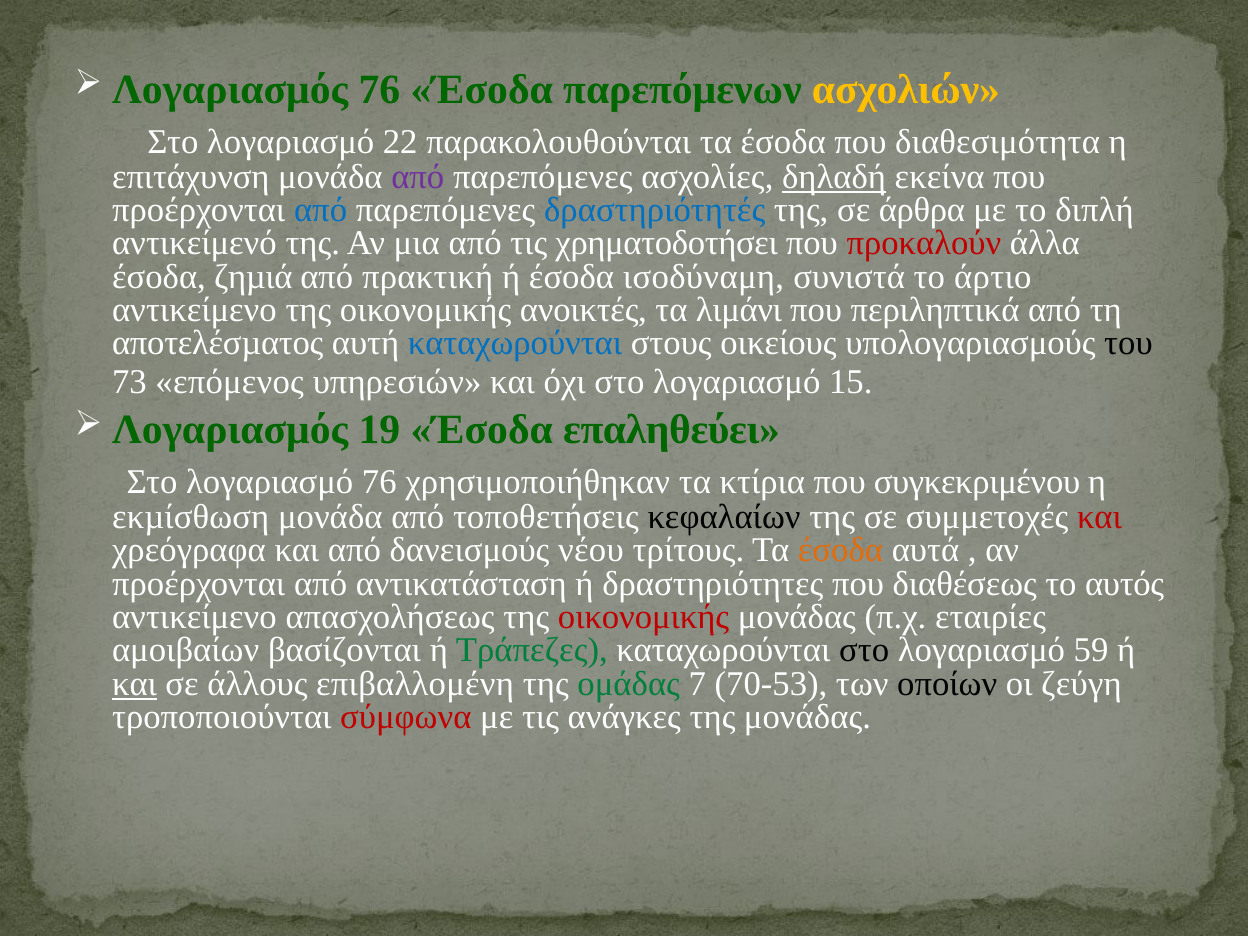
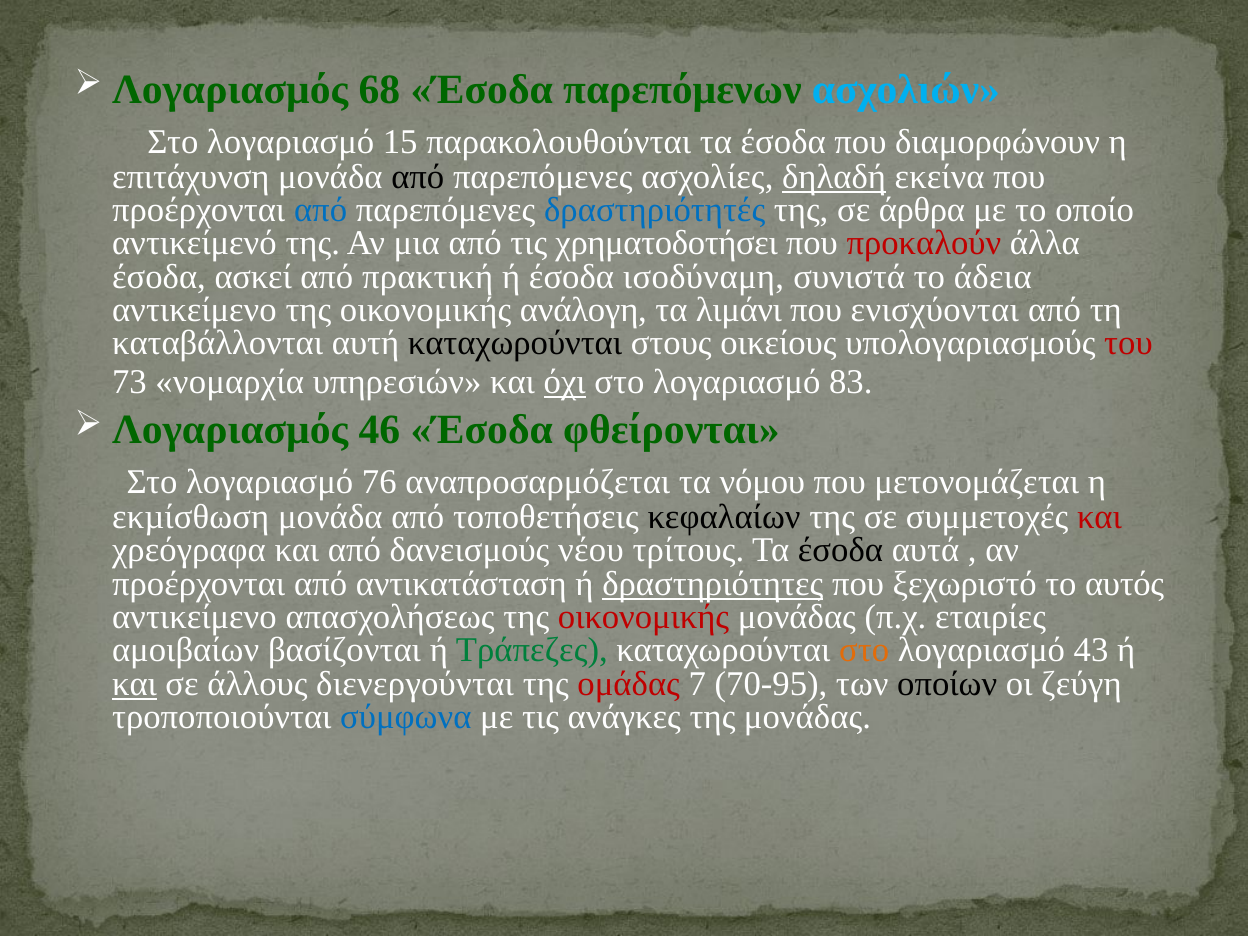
Λογαριασμός 76: 76 -> 68 (379, 89)
ασχολιών colour: yellow -> light blue (906, 89)
22: 22 -> 15 (400, 142)
διαθεσιμότητα: διαθεσιμότητα -> διαμορφώνουν (998, 142)
από colour: purple -> black (418, 177)
διπλή: διπλή -> οποίο (1095, 210)
ζηµιά: ζηµιά -> ασκεί (253, 277)
άρτιο: άρτιο -> άδεια (993, 277)
ανοικτές: ανοικτές -> ανάλογη (583, 310)
περιληπτικά: περιληπτικά -> ενισχύονται (935, 310)
αποτελέσµατος: αποτελέσµατος -> καταβάλλονται (218, 343)
καταχωρούνται colour: blue -> black (515, 343)
του colour: black -> red (1128, 343)
επόμενος: επόμενος -> νομαρχία (230, 382)
όχι underline: none -> present (565, 382)
15: 15 -> 83 (851, 382)
19: 19 -> 46 (379, 430)
επαληθεύει: επαληθεύει -> φθείρονται (671, 430)
χρησιμοποιήθηκαν: χρησιμοποιήθηκαν -> αναπροσαρμόζεται (538, 483)
κτίρια: κτίρια -> νόμου (762, 483)
συγκεκριμένου: συγκεκριμένου -> μετονομάζεται (977, 483)
έσοδα colour: orange -> black (841, 550)
δραστηριότητες underline: none -> present (713, 584)
διαθέσεως: διαθέσεως -> ξεχωριστό (965, 584)
στο colour: black -> orange (864, 650)
59: 59 -> 43 (1091, 650)
επιβαλλομένη: επιβαλλομένη -> διενεργούνται (415, 684)
ομάδας colour: green -> red (629, 684)
70-53: 70-53 -> 70-95 (771, 684)
σύμφωνα colour: red -> blue (406, 717)
